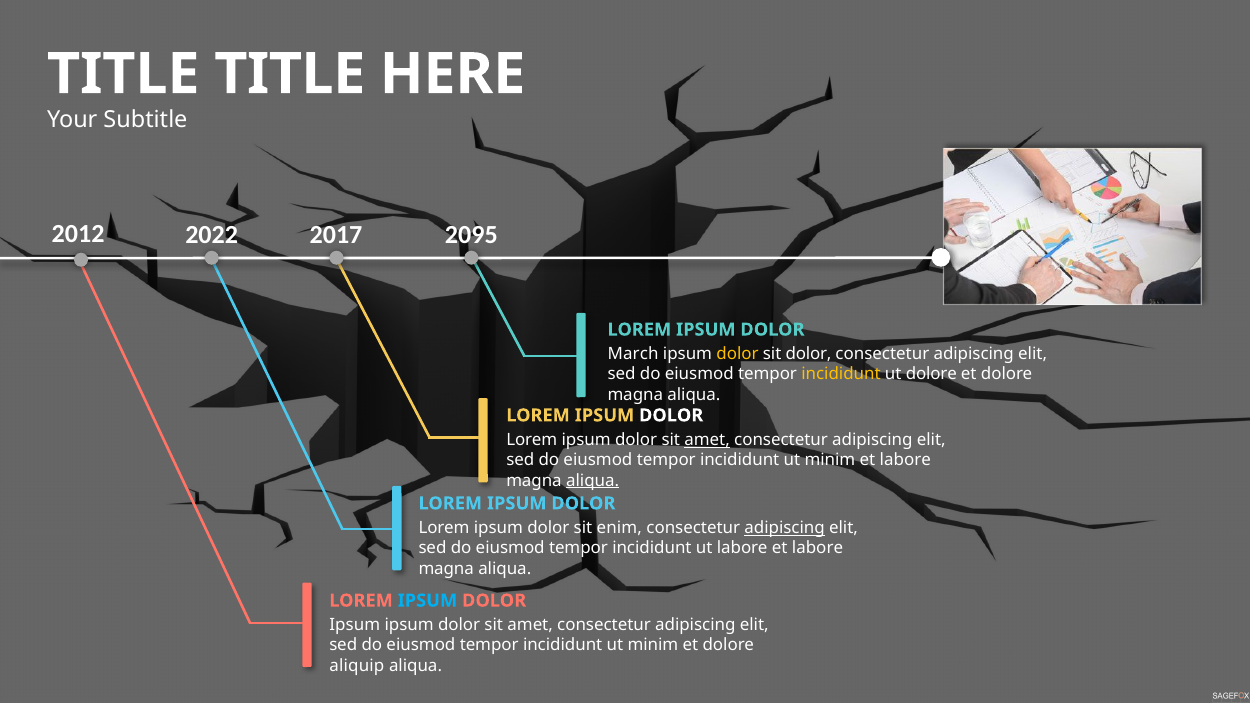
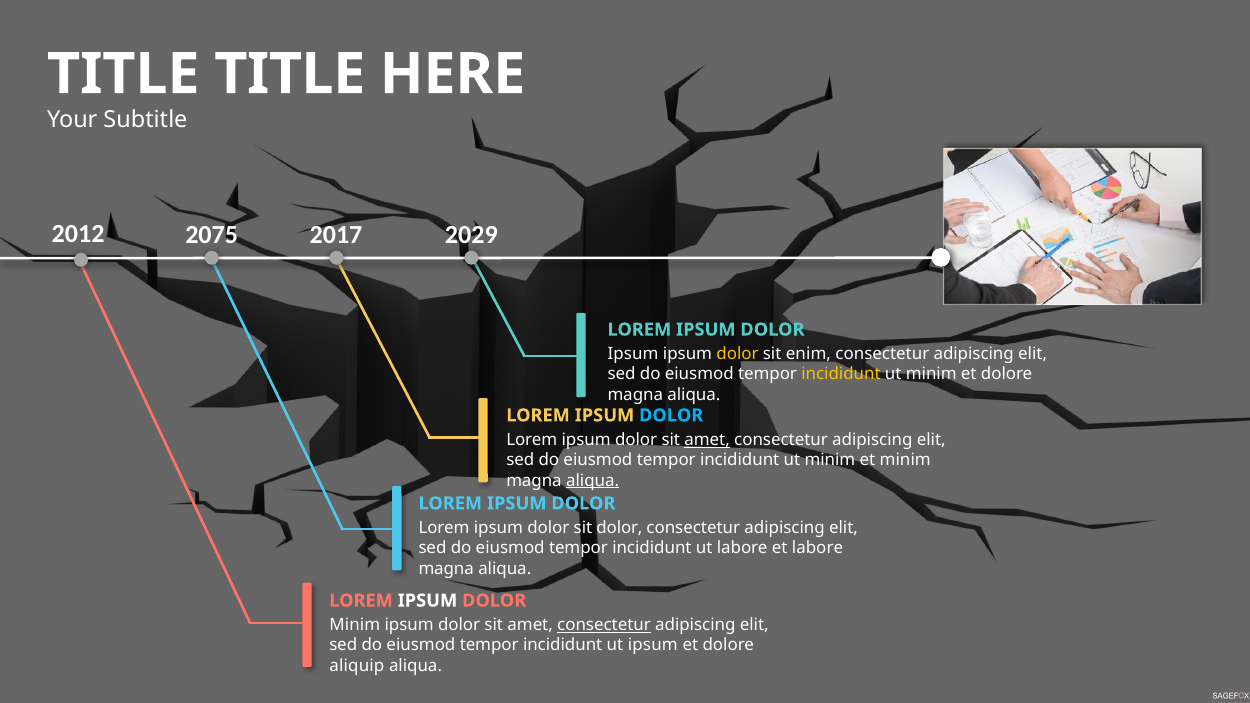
2022: 2022 -> 2075 (212, 235)
2095: 2095 -> 2029 (471, 235)
March: March -> Ipsum (633, 354)
sit dolor: dolor -> enim (808, 354)
dolore: dolore -> minim (931, 374)
DOLOR colour: white -> light blue (671, 415)
labore: labore -> minim (905, 460)
sit enim: enim -> dolor (619, 528)
adipiscing underline: present -> none (785, 528)
IPSUM colour: light blue -> white (427, 601)
Ipsum: Ipsum -> Minim (355, 625)
consectetur underline: none -> present (604, 625)
minim: minim -> ipsum (653, 645)
